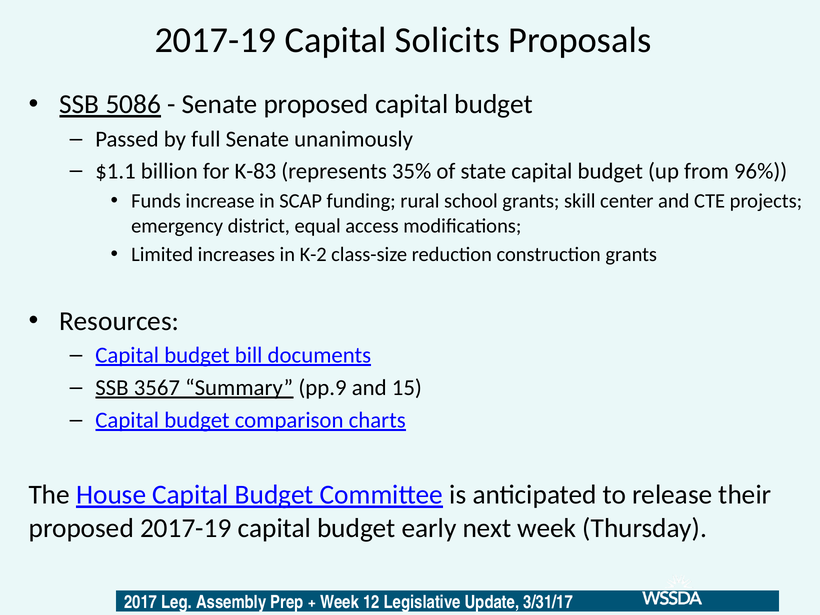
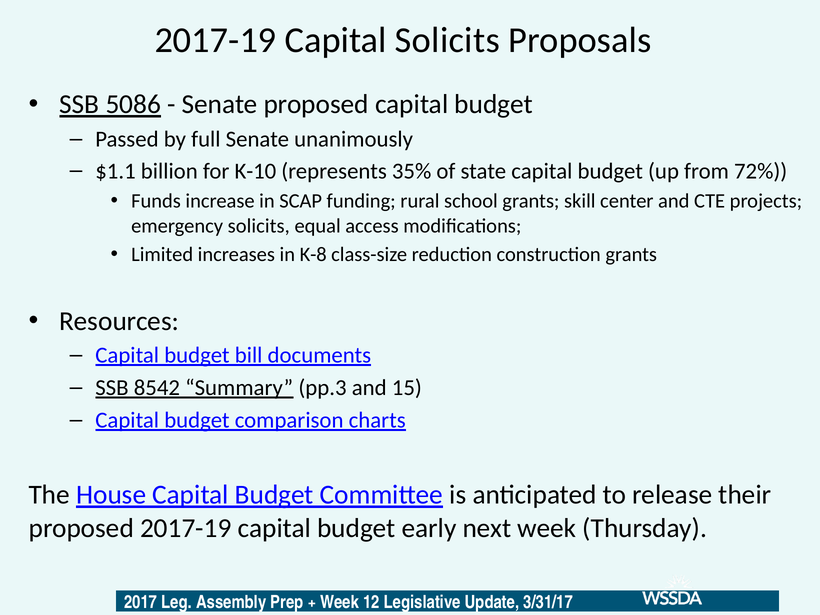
K-83: K-83 -> K-10 (255, 171)
96%: 96% -> 72% (761, 171)
emergency district: district -> solicits (259, 226)
K-2: K-2 -> K-8 (313, 254)
3567: 3567 -> 8542 (157, 388)
pp.9: pp.9 -> pp.3 (323, 388)
